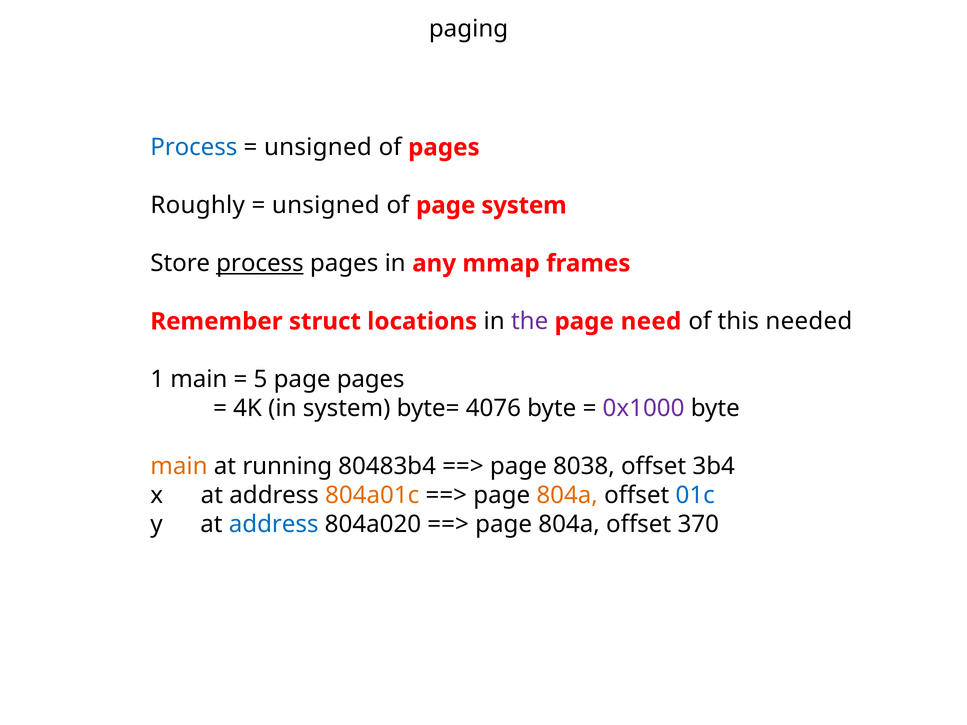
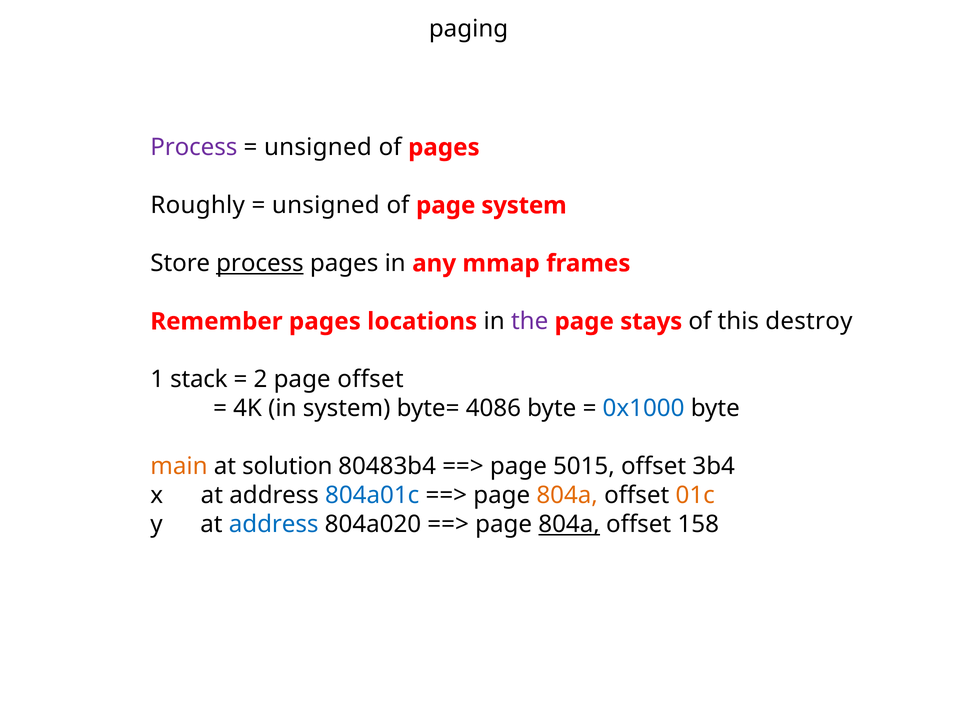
Process colour: blue -> purple (194, 147)
Remember struct: struct -> pages (325, 322)
need: need -> stays (651, 322)
needed: needed -> destroy (809, 322)
1 main: main -> stack (199, 380)
5: 5 -> 2 (260, 380)
page pages: pages -> offset (370, 380)
4076: 4076 -> 4086 (493, 409)
0x1000 colour: purple -> blue (644, 409)
running: running -> solution (287, 467)
8038: 8038 -> 5015 (584, 467)
804a01c colour: orange -> blue (372, 496)
01c colour: blue -> orange (695, 496)
804a underline: none -> present (569, 525)
370: 370 -> 158 (698, 525)
